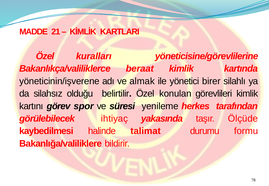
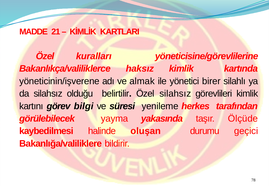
beraat: beraat -> haksız (140, 68)
Özel konulan: konulan -> silahsız (175, 93)
spor: spor -> bilgi (84, 106)
ihtiyaç: ihtiyaç -> yayma (115, 118)
talimat: talimat -> oluşan (146, 131)
formu: formu -> geçici (246, 131)
